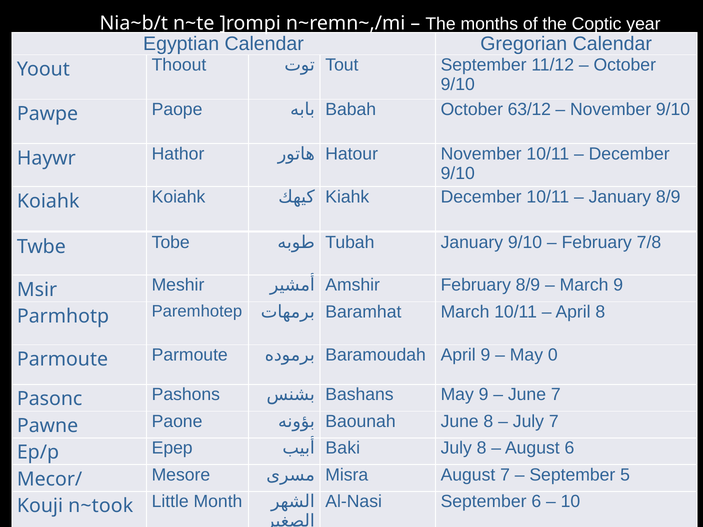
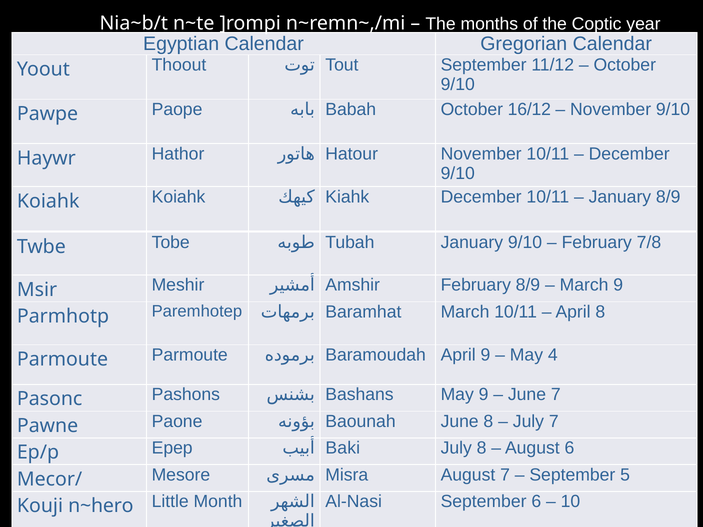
63/12: 63/12 -> 16/12 (529, 109)
0: 0 -> 4 (553, 355)
n~took: n~took -> n~hero (101, 506)
